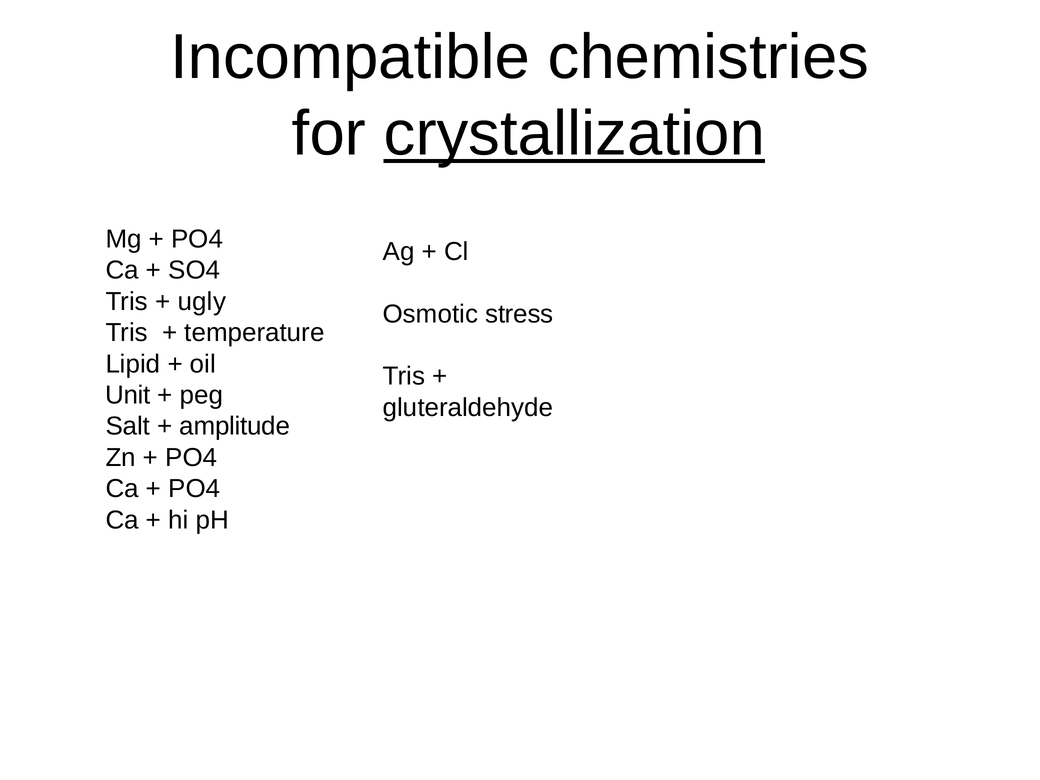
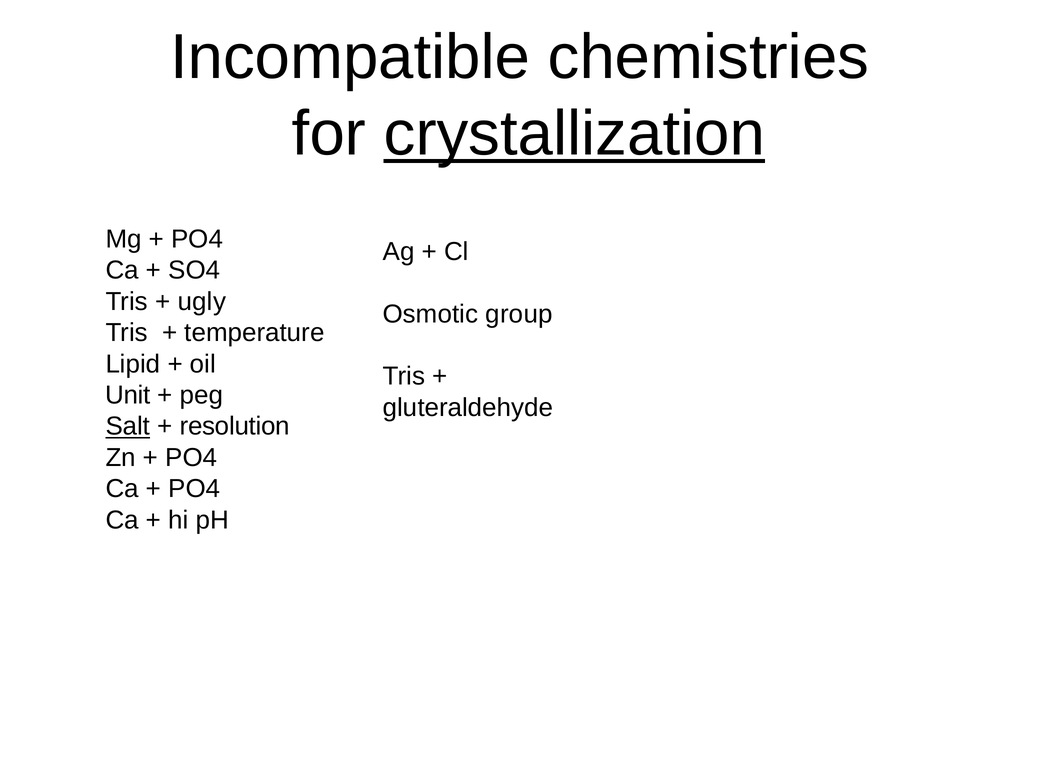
stress: stress -> group (519, 314)
Salt underline: none -> present (128, 426)
amplitude: amplitude -> resolution (235, 426)
